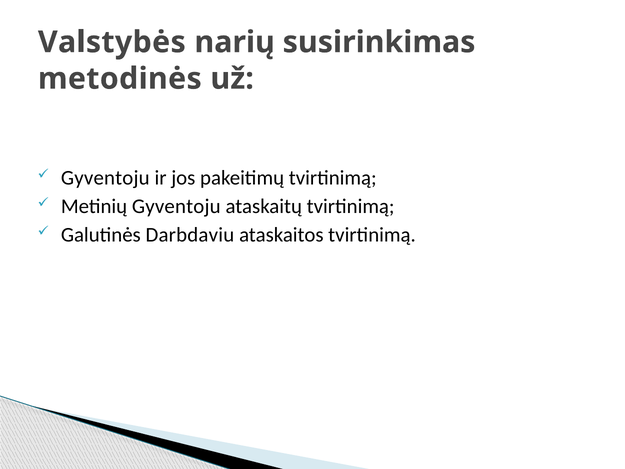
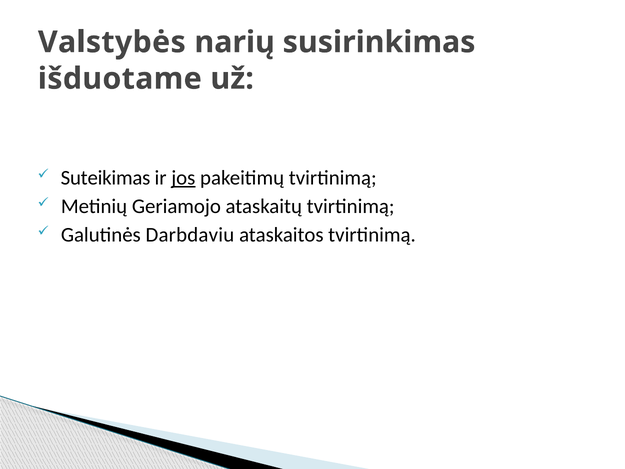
metodinės: metodinės -> išduotame (120, 79)
Gyventoju: Gyventoju -> Suteikimas (106, 178)
jos underline: none -> present (183, 178)
Metinių Gyventoju: Gyventoju -> Geriamojo (176, 206)
